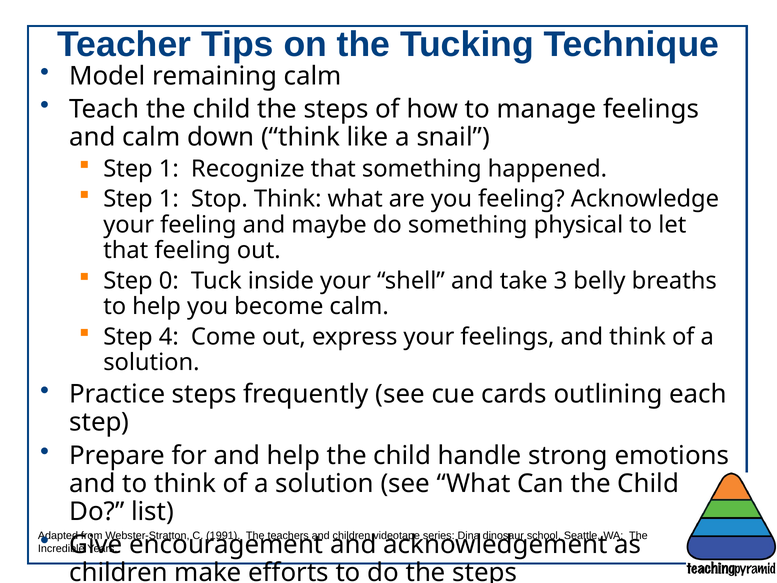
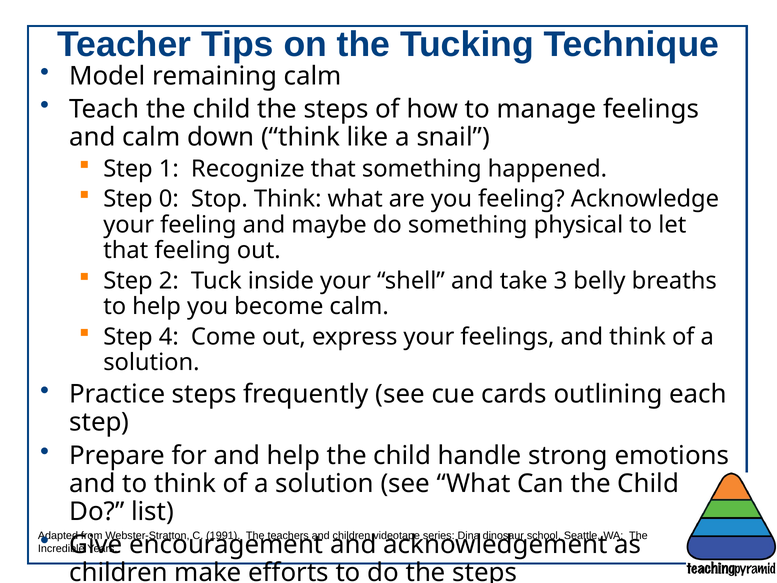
1: 1 -> 0 (169, 199)
0: 0 -> 2 (169, 281)
